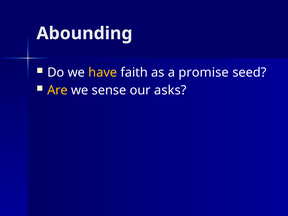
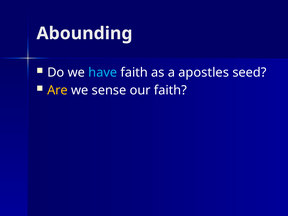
have colour: yellow -> light blue (103, 72)
promise: promise -> apostles (204, 72)
our asks: asks -> faith (170, 90)
